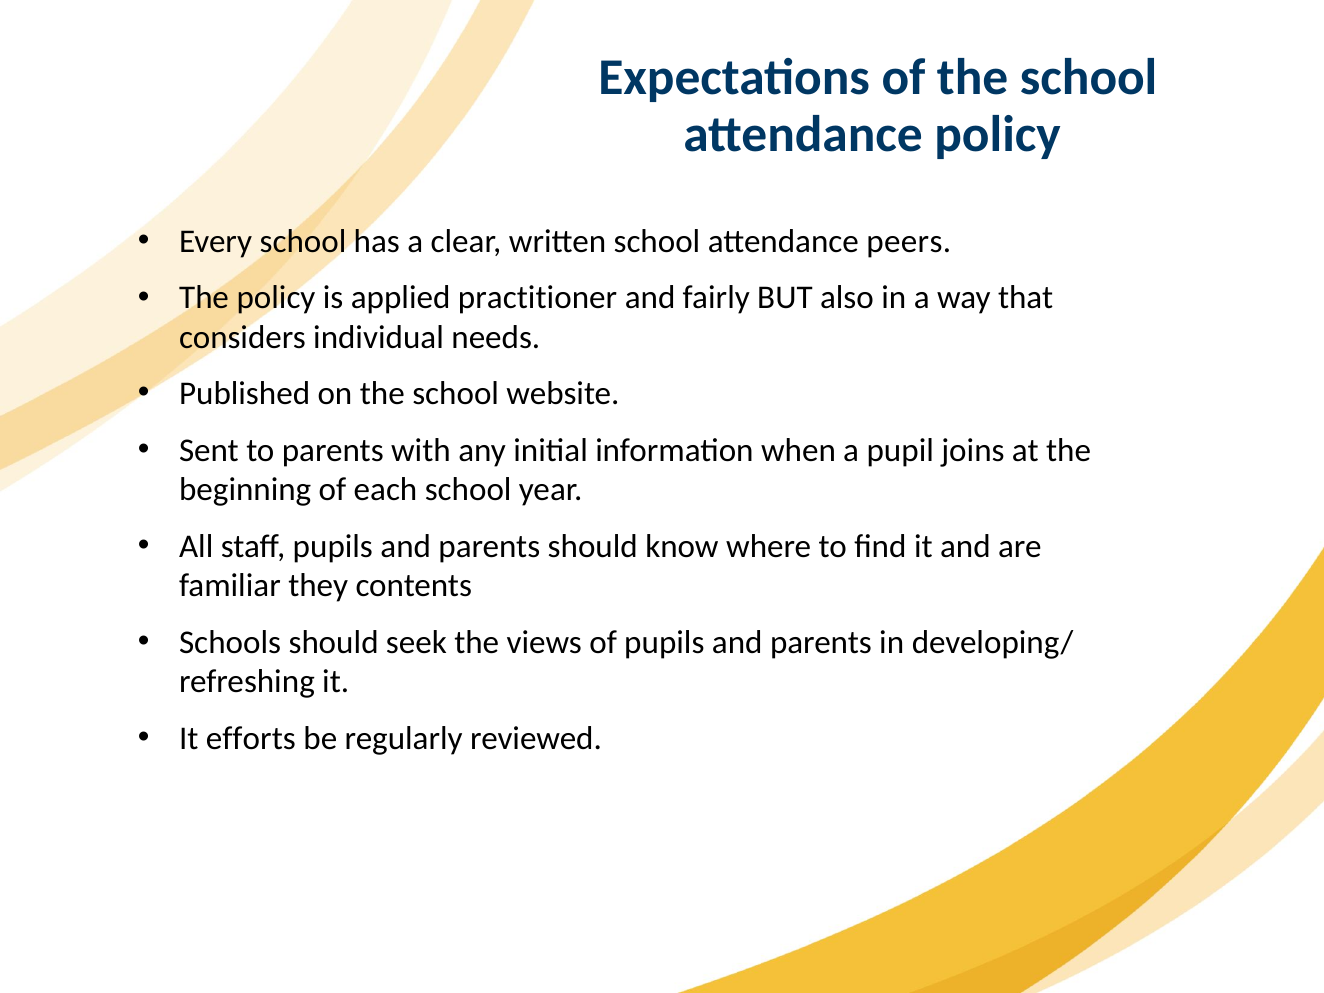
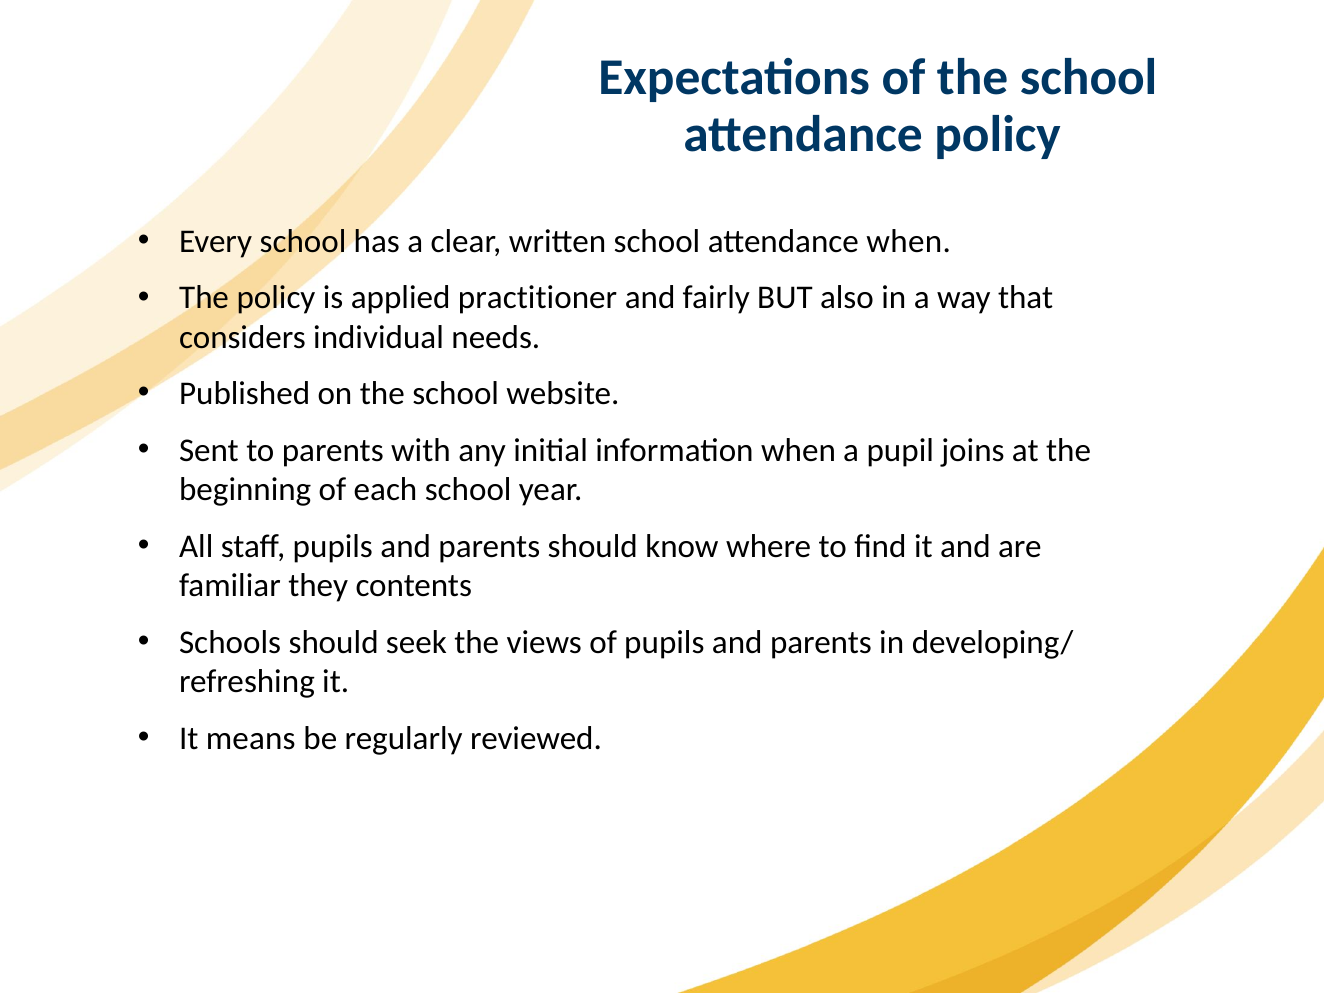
attendance peers: peers -> when (909, 241)
efforts: efforts -> means (251, 738)
